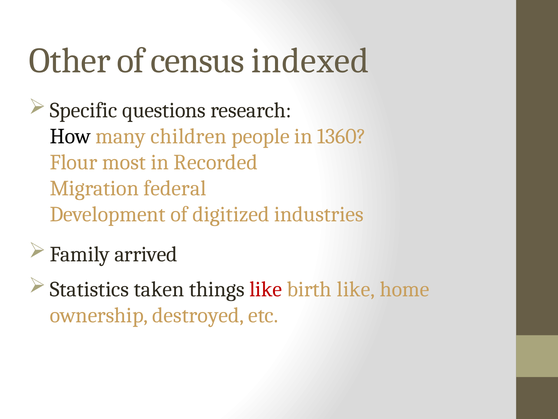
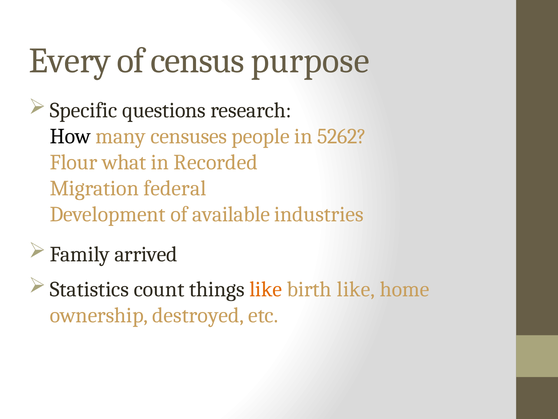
Other: Other -> Every (70, 61)
indexed: indexed -> purpose (310, 61)
children: children -> censuses (189, 136)
1360: 1360 -> 5262 (342, 136)
most: most -> what (124, 162)
digitized: digitized -> available (231, 214)
taken: taken -> count (159, 289)
like colour: red -> orange (266, 289)
